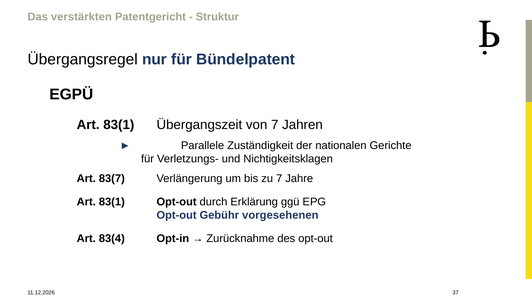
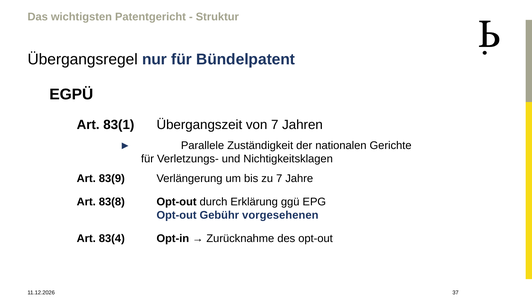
verstärkten: verstärkten -> wichtigsten (81, 17)
83(7: 83(7 -> 83(9 (112, 179)
83(1: 83(1 -> 83(8 (112, 202)
